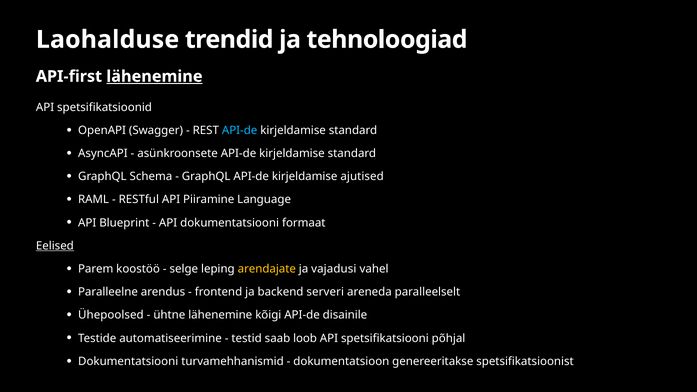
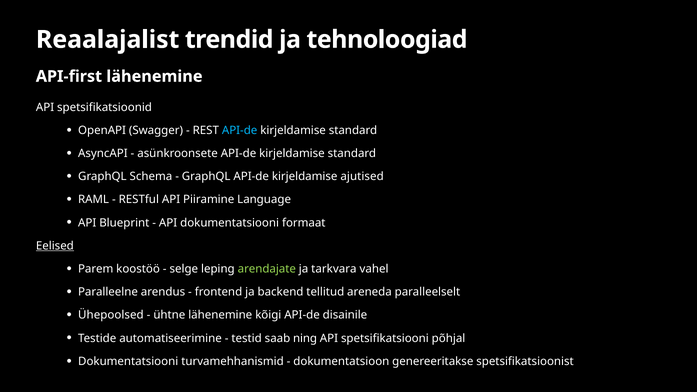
Laohalduse: Laohalduse -> Reaalajalist (108, 40)
lähenemine underline: present -> none (154, 76)
arendajate colour: yellow -> light green (267, 269)
vajadusi: vajadusi -> tarkvara (334, 269)
serveri: serveri -> tellitud (325, 292)
loob: loob -> ning (305, 338)
